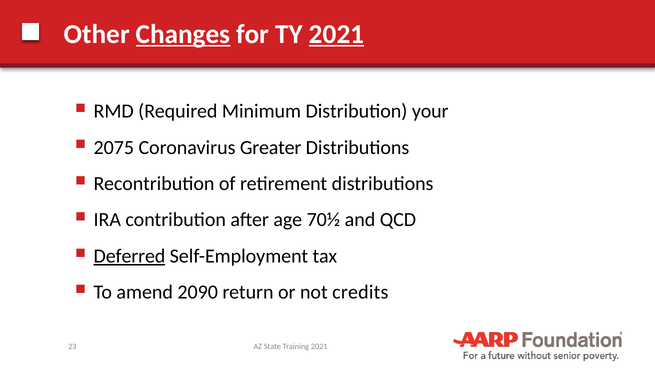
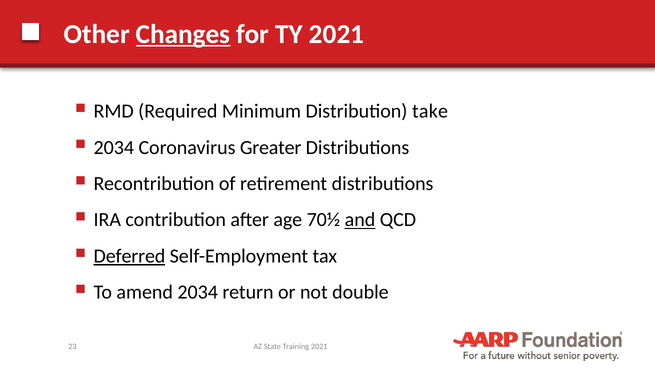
2021 underline: present -> none (337, 34)
your: your -> take (430, 111)
2075: 2075 -> 2034 (114, 148)
and underline: none -> present (360, 220)
amend 2090: 2090 -> 2034 (198, 293)
credits: credits -> double (360, 293)
